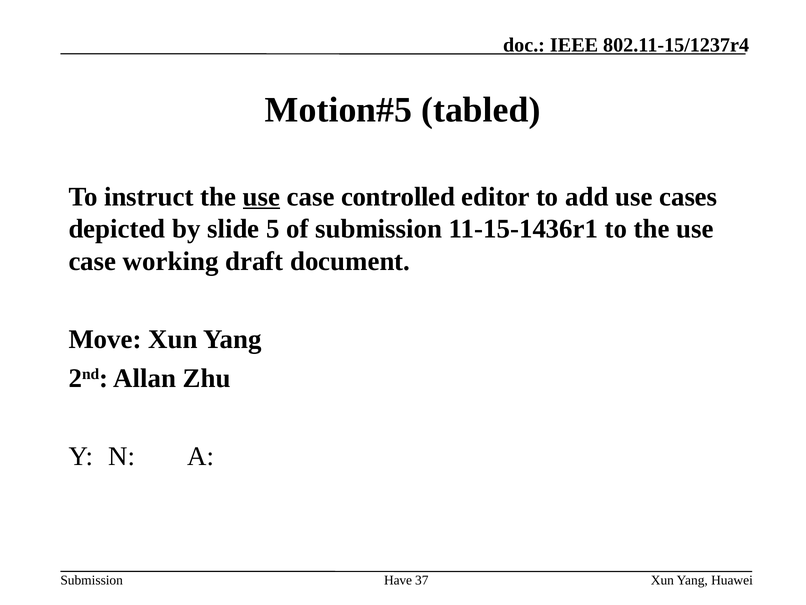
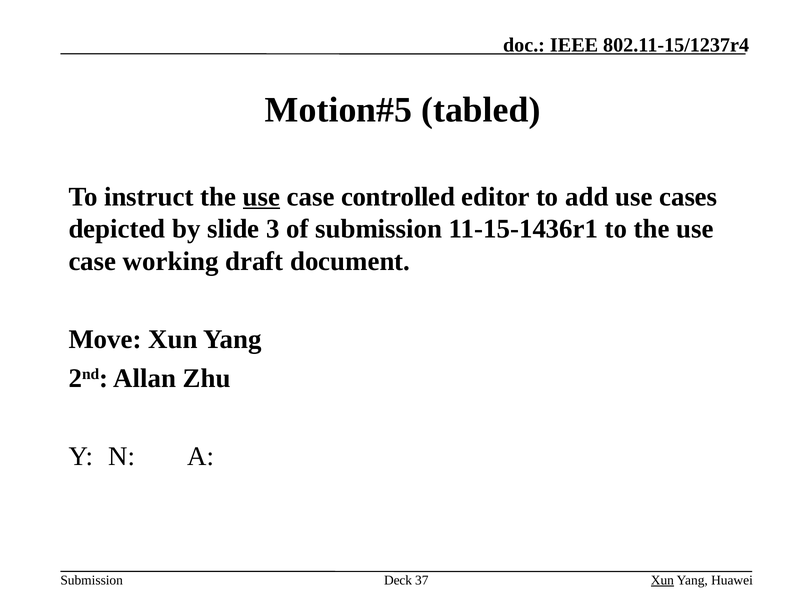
5: 5 -> 3 (273, 229)
Have: Have -> Deck (398, 580)
Xun underline: none -> present (662, 580)
